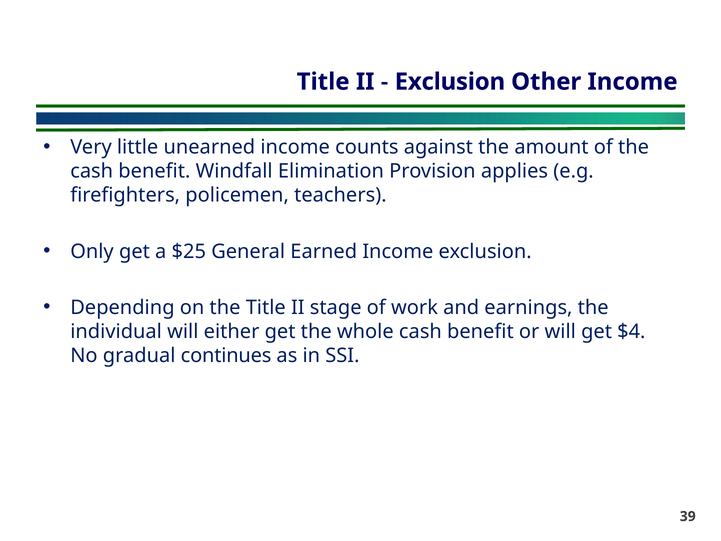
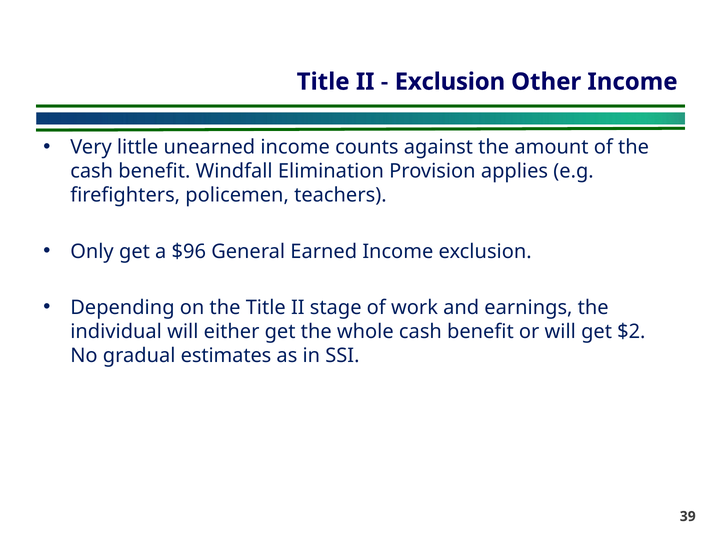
$25: $25 -> $96 (189, 251)
$4: $4 -> $2 (631, 331)
continues: continues -> estimates (226, 355)
